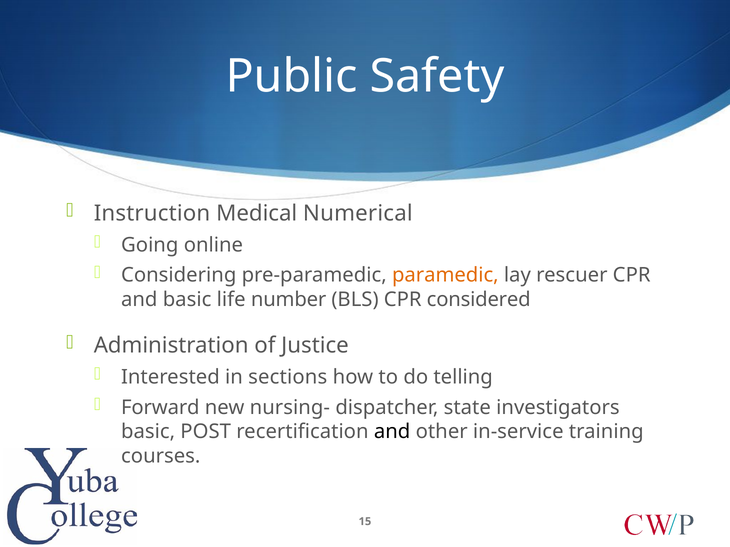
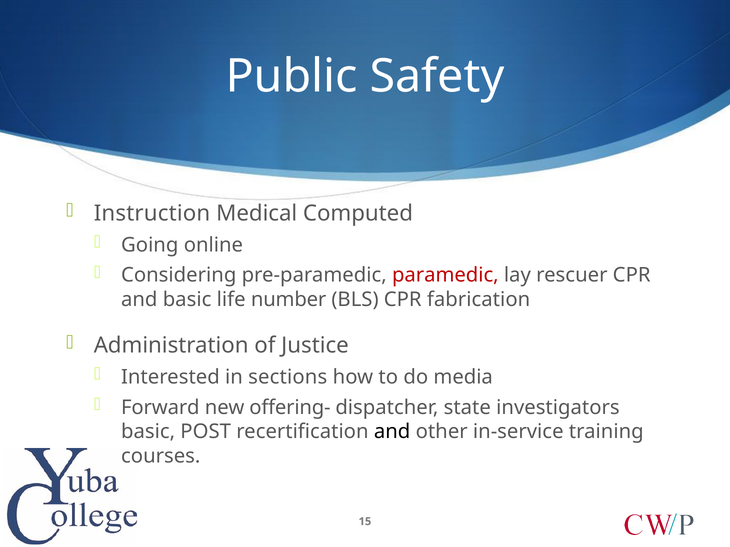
Numerical: Numerical -> Computed (358, 214)
paramedic colour: orange -> red (445, 276)
considered: considered -> fabrication (479, 300)
telling: telling -> media (463, 377)
nursing-: nursing- -> offering- (290, 408)
